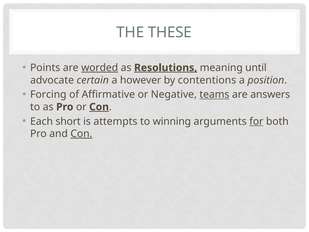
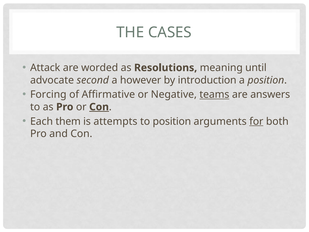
THESE: THESE -> CASES (170, 32)
Points: Points -> Attack (45, 68)
worded underline: present -> none (100, 68)
Resolutions underline: present -> none (166, 68)
certain: certain -> second (93, 80)
contentions: contentions -> introduction (207, 80)
short: short -> them (68, 121)
to winning: winning -> position (172, 121)
Con underline: present -> none (81, 134)
